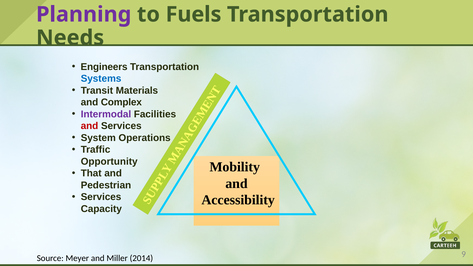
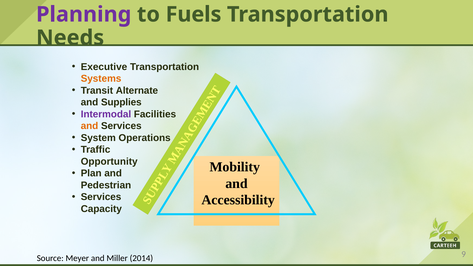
Engineers: Engineers -> Executive (104, 67)
Systems colour: blue -> orange (101, 79)
Materials: Materials -> Alternate (137, 91)
Complex: Complex -> Supplies (121, 102)
and colour: red -> orange (90, 126)
That: That -> Plan (91, 173)
